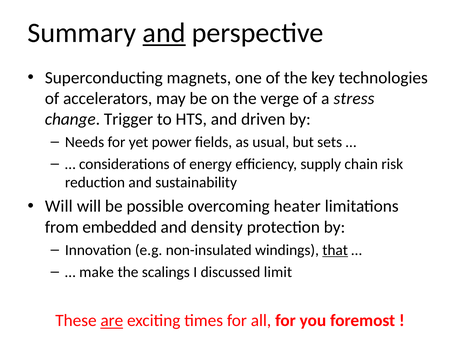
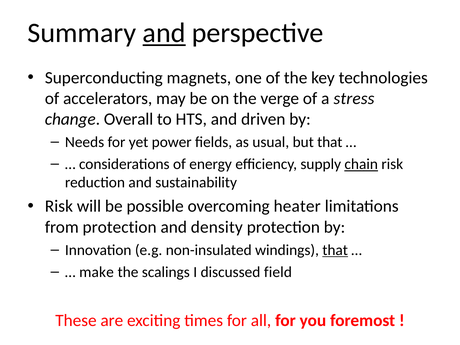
Trigger: Trigger -> Overall (129, 119)
but sets: sets -> that (330, 142)
chain underline: none -> present (361, 164)
Will: Will -> Risk (59, 206)
from embedded: embedded -> protection (120, 227)
limit: limit -> field (278, 272)
are underline: present -> none (112, 321)
